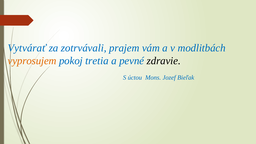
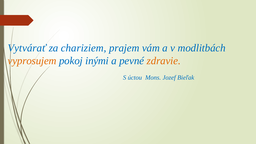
zotrvávali: zotrvávali -> chariziem (84, 48)
tretia: tretia -> inými (97, 61)
zdravie colour: black -> orange (164, 61)
